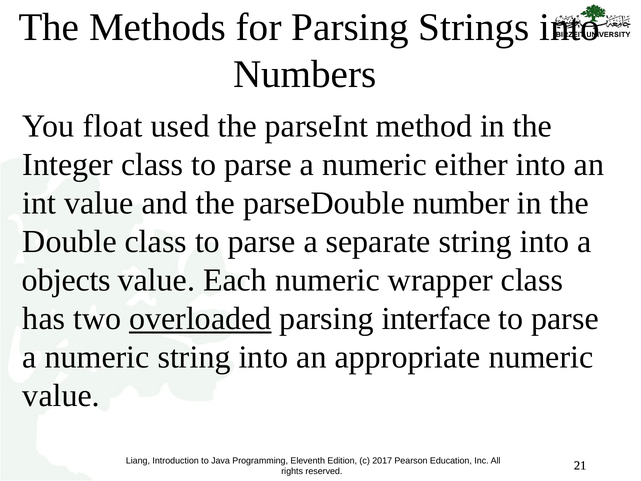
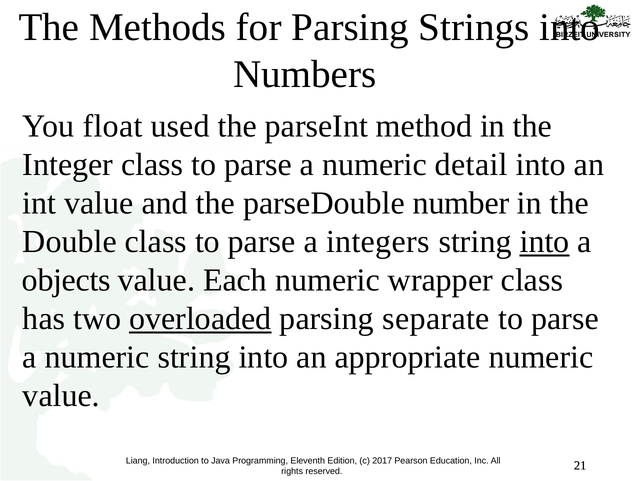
either: either -> detail (471, 165)
separate: separate -> integers (378, 242)
into underline: none -> present (545, 242)
interface: interface -> separate (436, 319)
